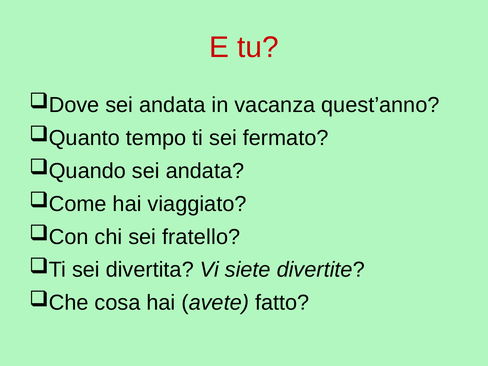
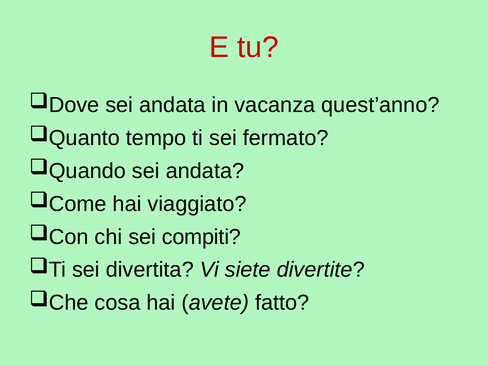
fratello: fratello -> compiti (201, 237)
